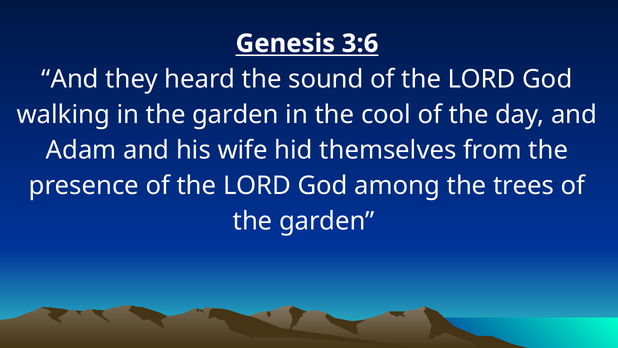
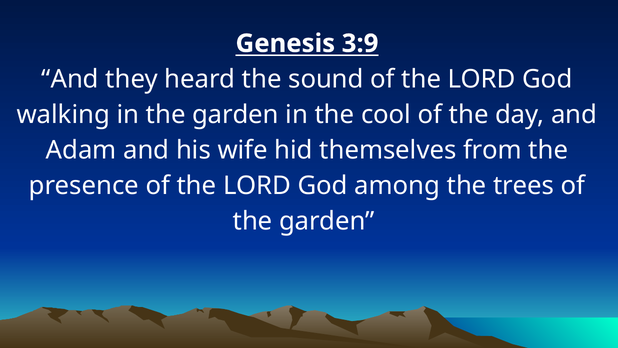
3:6: 3:6 -> 3:9 (360, 43)
